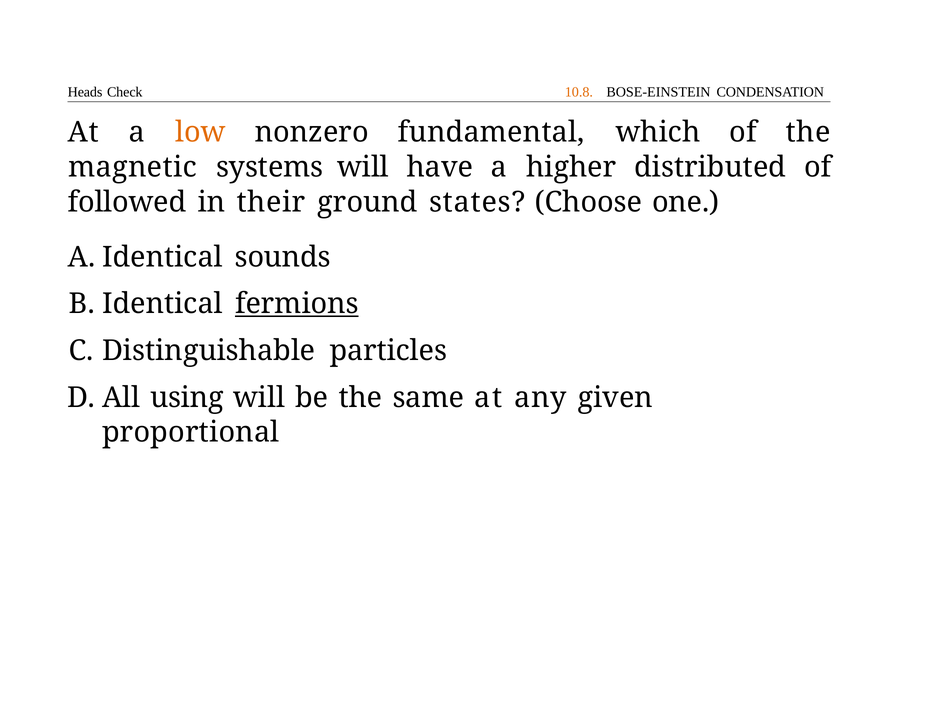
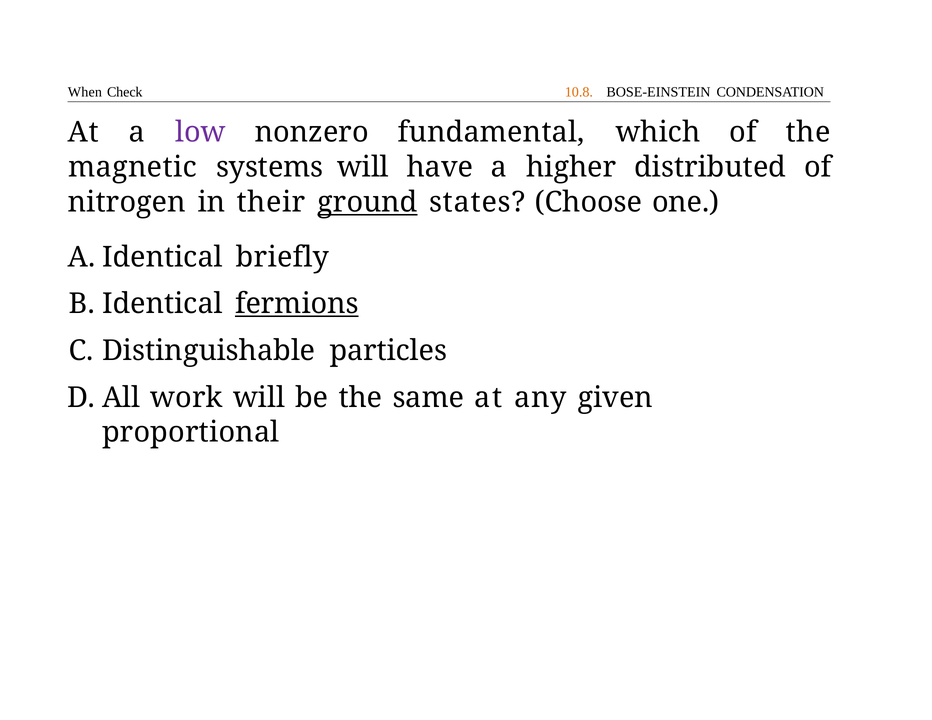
Heads: Heads -> When (85, 92)
low colour: orange -> purple (201, 133)
followed: followed -> nitrogen (127, 202)
ground underline: none -> present (368, 202)
sounds: sounds -> briefly (282, 257)
using: using -> work (187, 398)
